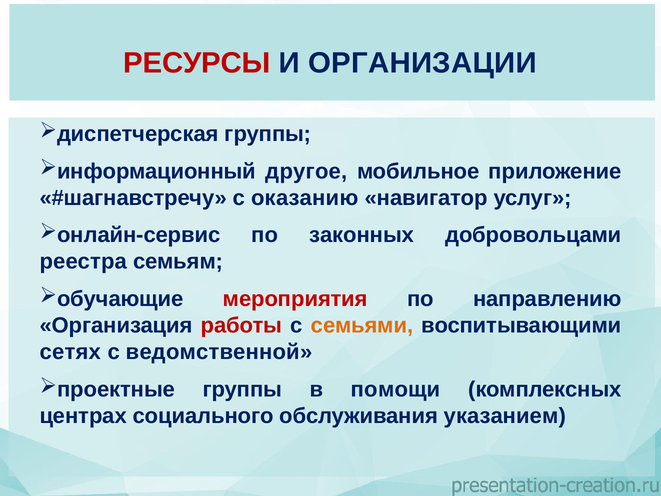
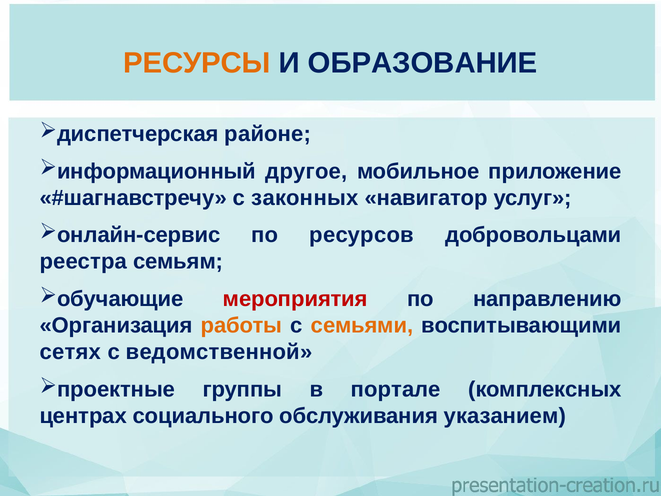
РЕСУРСЫ colour: red -> orange (197, 63)
ОРГАНИЗАЦИИ: ОРГАНИЗАЦИИ -> ОБРАЗОВАНИЕ (423, 63)
группы: группы -> районе (268, 134)
оказанию: оказанию -> законных (305, 198)
законных: законных -> ресурсов (362, 235)
работы colour: red -> orange (242, 325)
помощи: помощи -> портале (396, 389)
